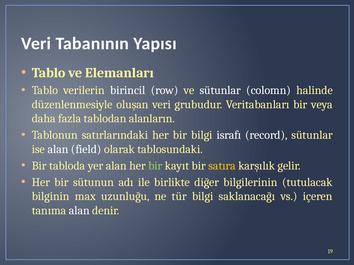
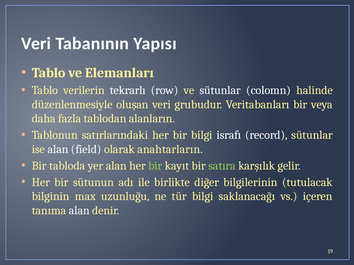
birincil: birincil -> tekrarlı (128, 91)
tablosundaki: tablosundaki -> anahtarların (170, 150)
satıra colour: yellow -> light green (222, 166)
